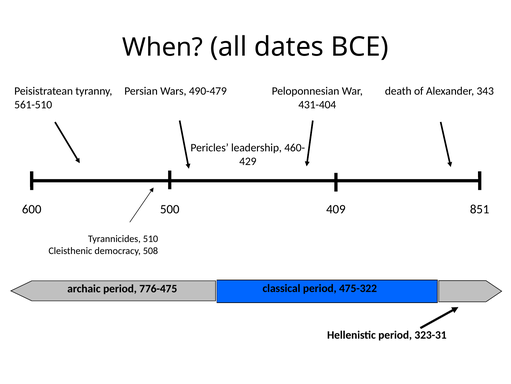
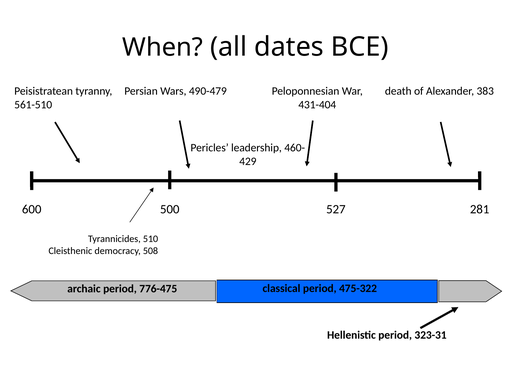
343: 343 -> 383 (485, 91)
409: 409 -> 527 (336, 209)
851: 851 -> 281 (480, 209)
